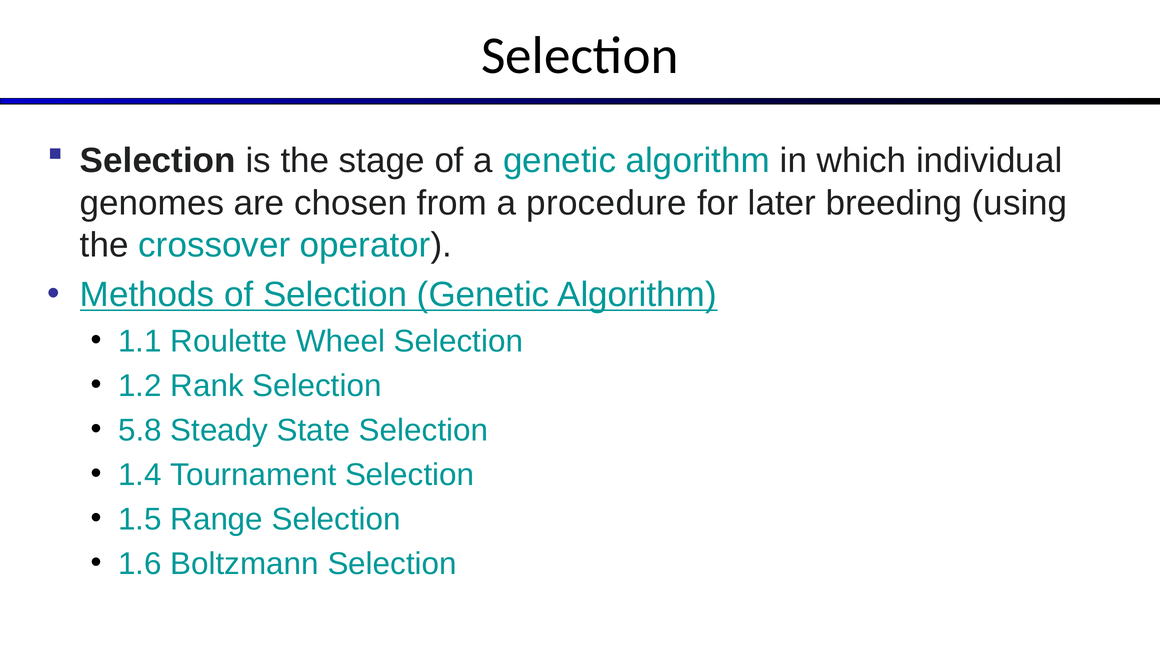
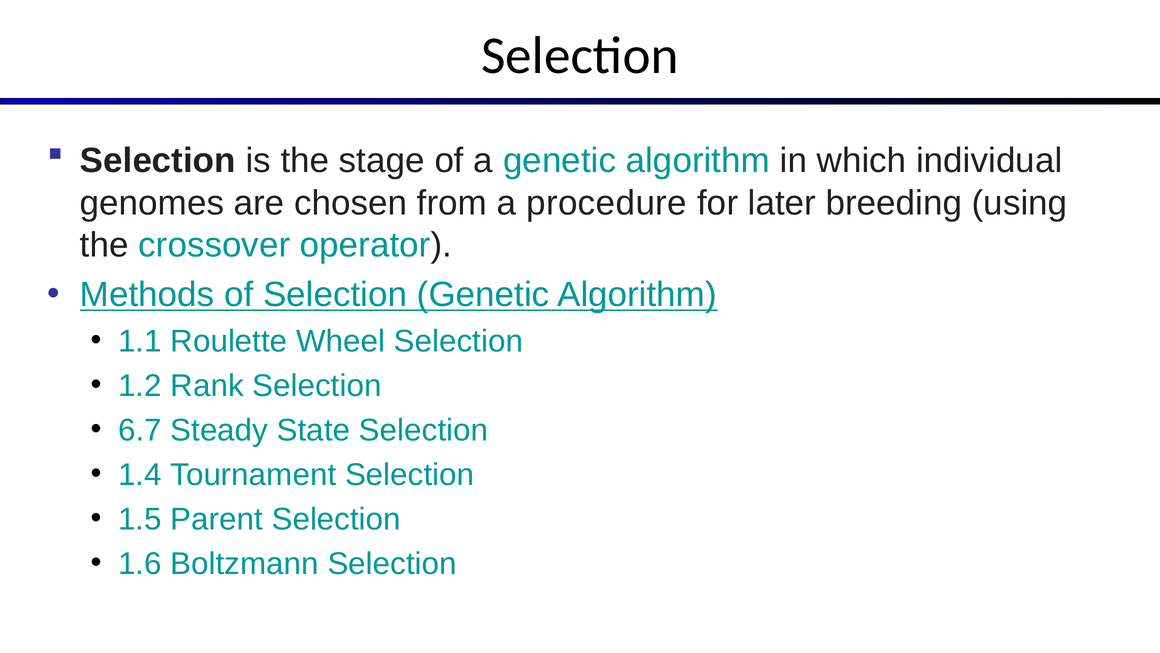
5.8: 5.8 -> 6.7 (140, 430)
Range: Range -> Parent (217, 519)
